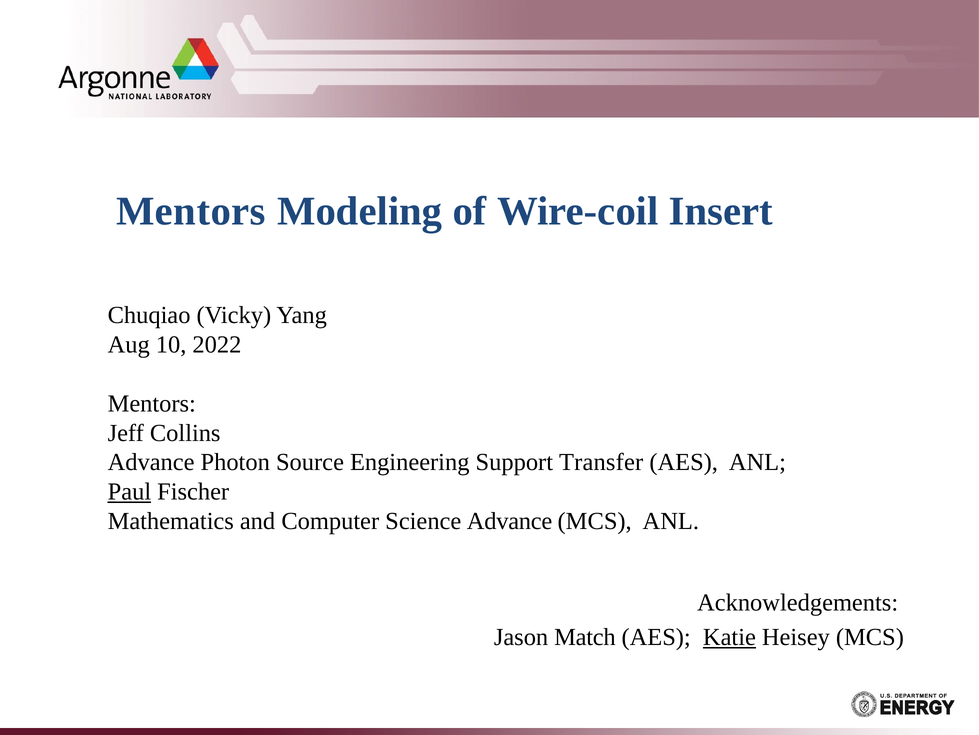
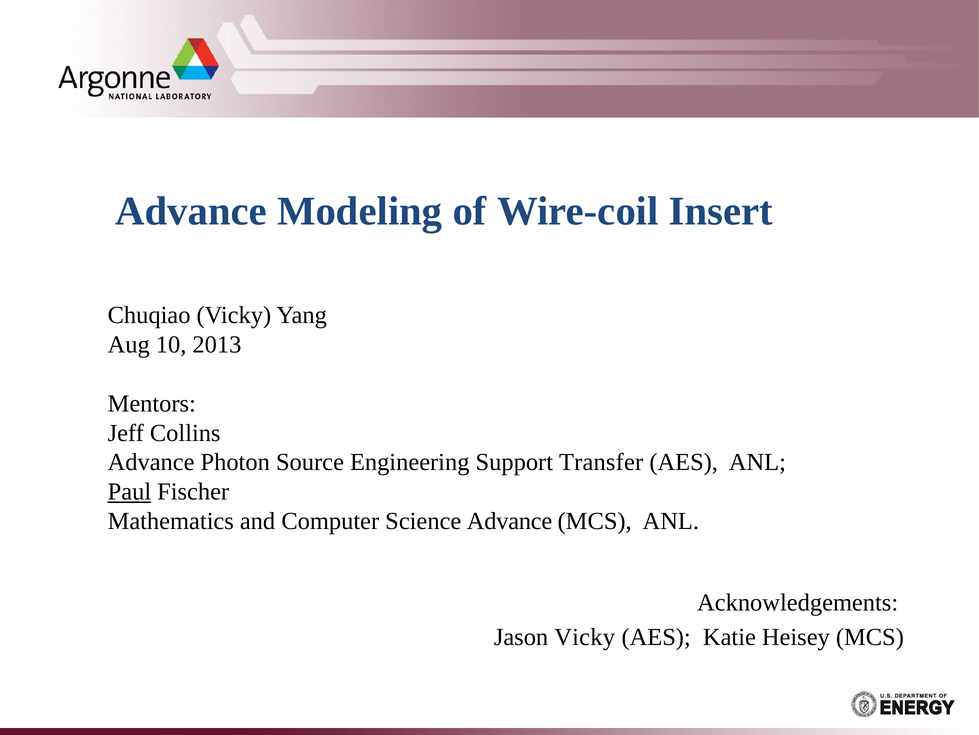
Mentors: Mentors -> Advance (191, 211)
2022: 2022 -> 2013 (217, 344)
Jason Match: Match -> Vicky (585, 636)
Katie underline: present -> none (729, 636)
